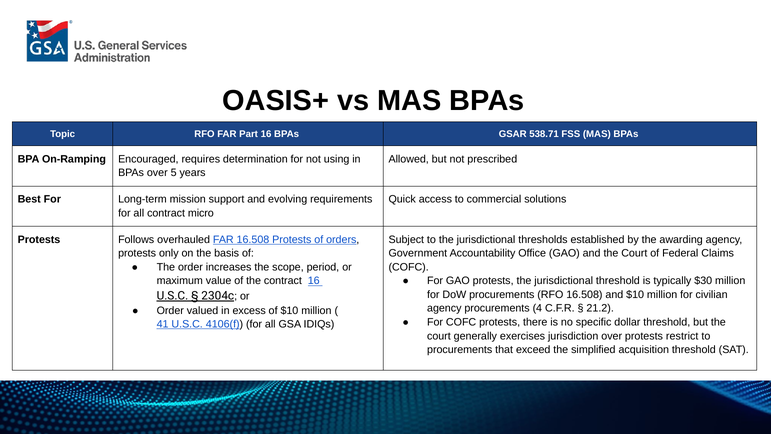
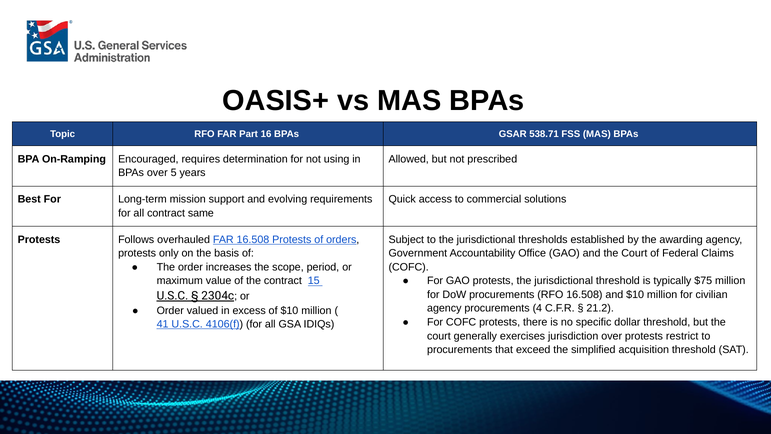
micro: micro -> same (201, 213)
contract 16: 16 -> 15 (314, 281)
$30: $30 -> $75 (703, 281)
